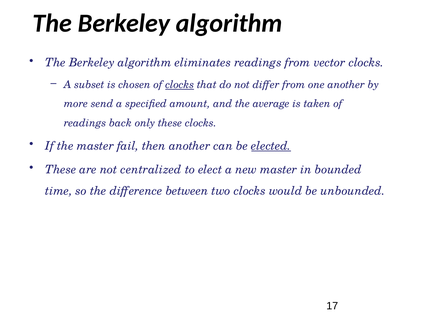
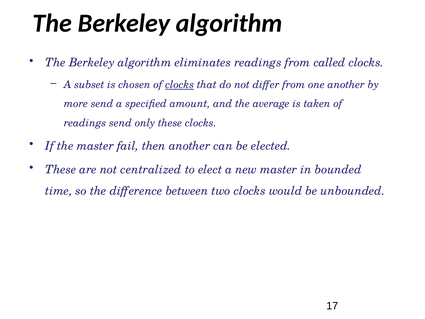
vector: vector -> called (330, 63)
readings back: back -> send (120, 123)
elected underline: present -> none (271, 146)
